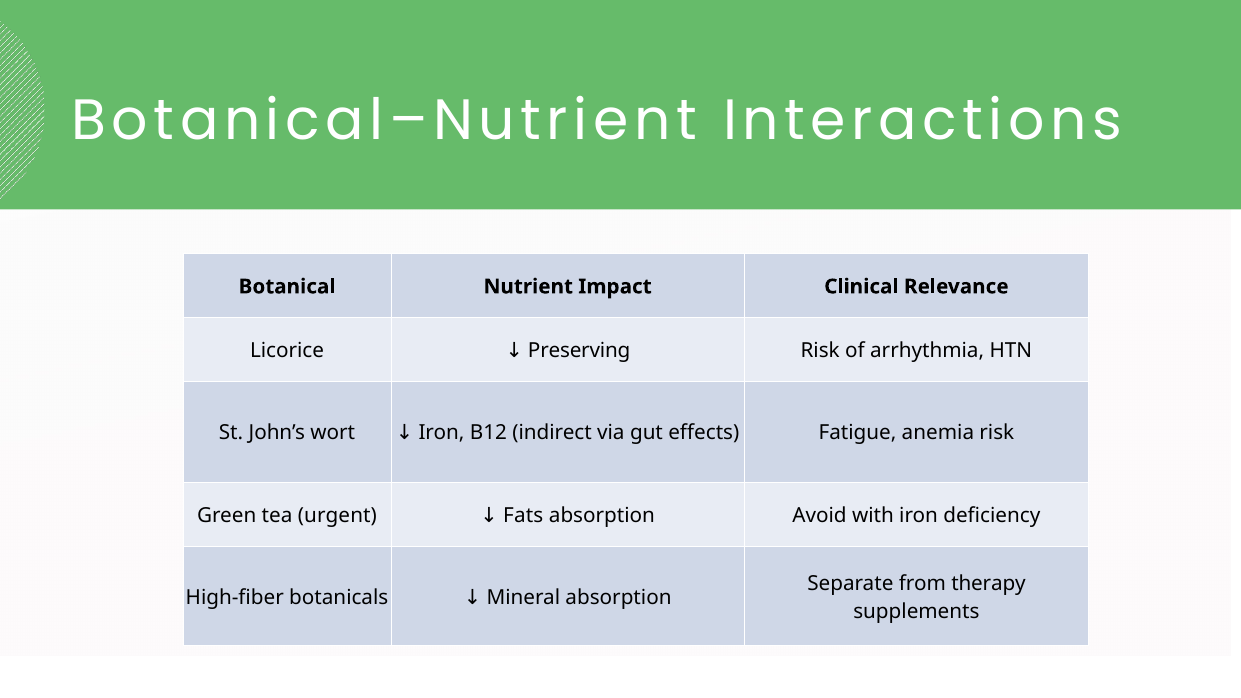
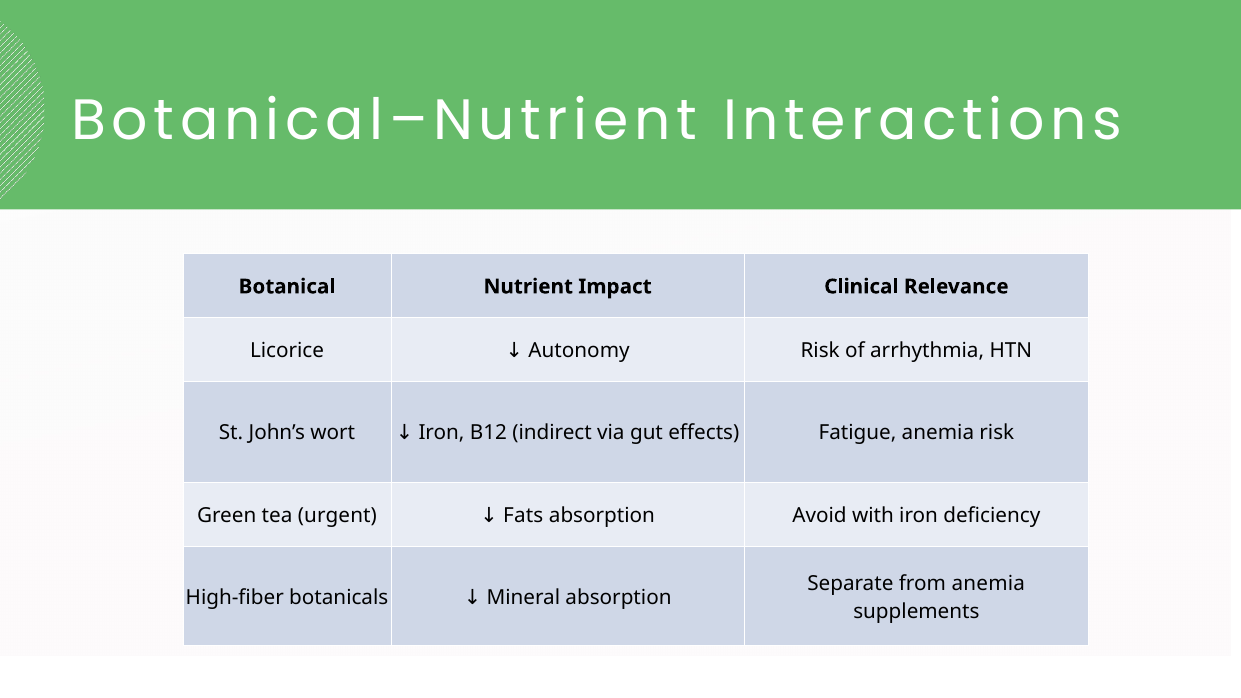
Preserving: Preserving -> Autonomy (579, 351)
from therapy: therapy -> anemia (988, 583)
